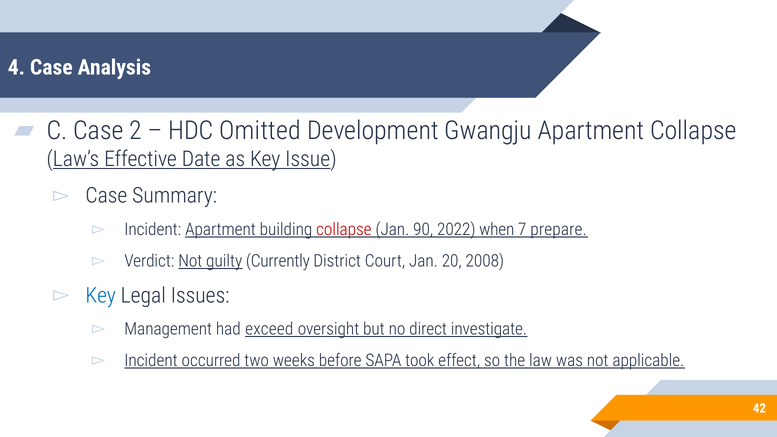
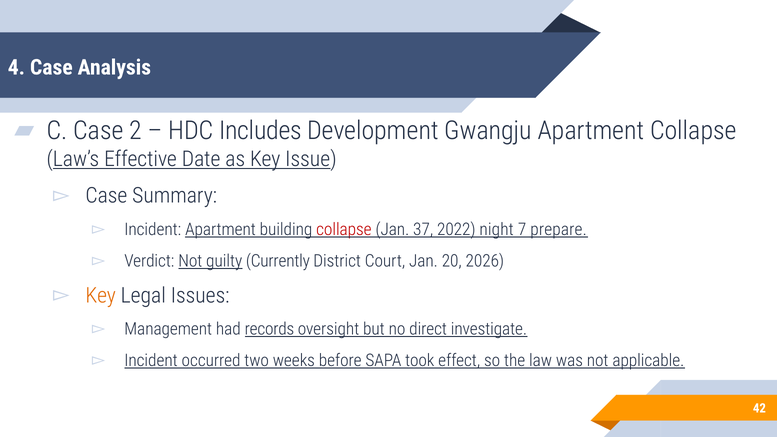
Omitted: Omitted -> Includes (260, 131)
90: 90 -> 37 (423, 230)
when: when -> night (497, 230)
2008: 2008 -> 2026 (485, 261)
Key colour: blue -> orange (101, 296)
exceed: exceed -> records (269, 329)
